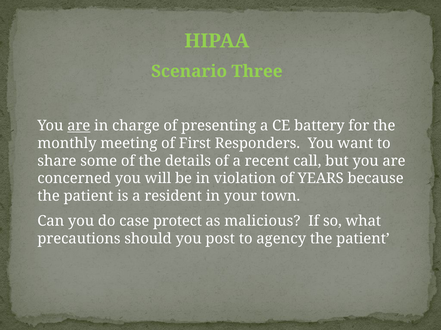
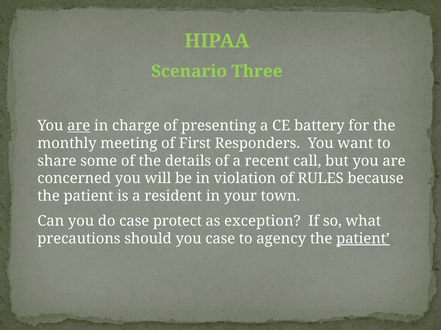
YEARS: YEARS -> RULES (321, 179)
malicious: malicious -> exception (262, 221)
you post: post -> case (220, 239)
patient underline: none -> present (363, 239)
